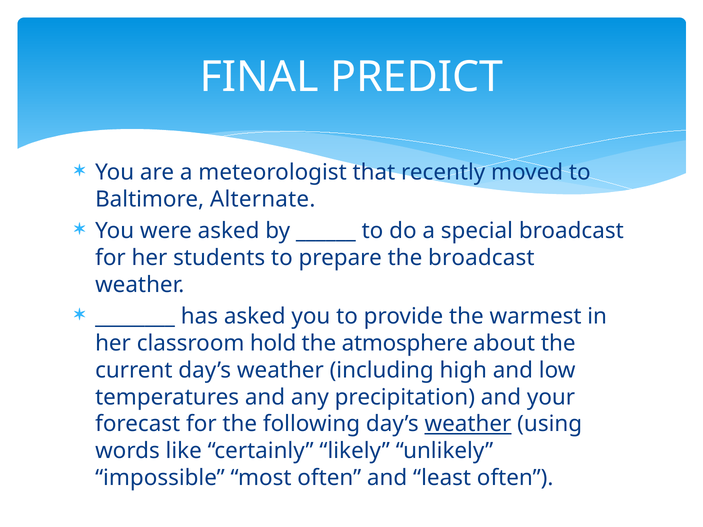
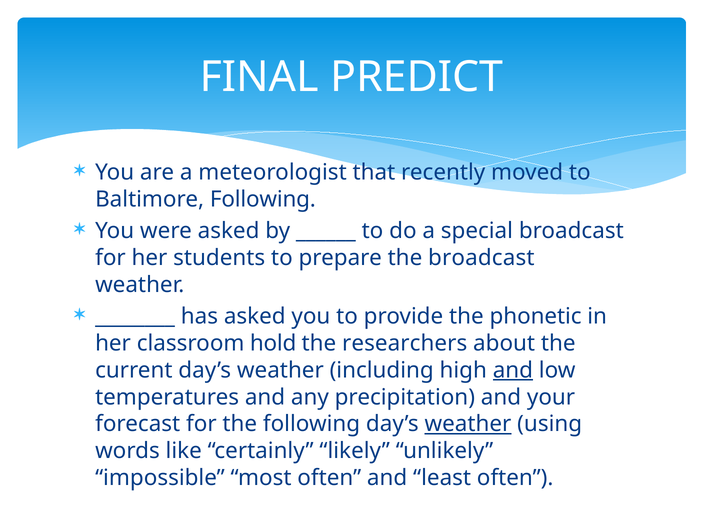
Baltimore Alternate: Alternate -> Following (263, 199)
warmest: warmest -> phonetic (536, 316)
atmosphere: atmosphere -> researchers (405, 343)
and underline: none -> present (513, 370)
